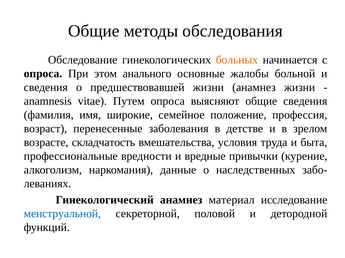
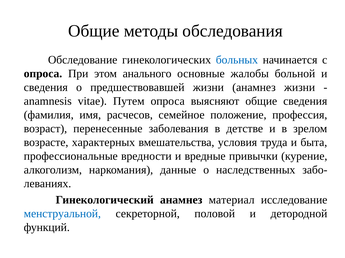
больных colour: orange -> blue (237, 60)
широкие: широкие -> расчесов (130, 115)
складчатость: складчатость -> характерных (103, 143)
